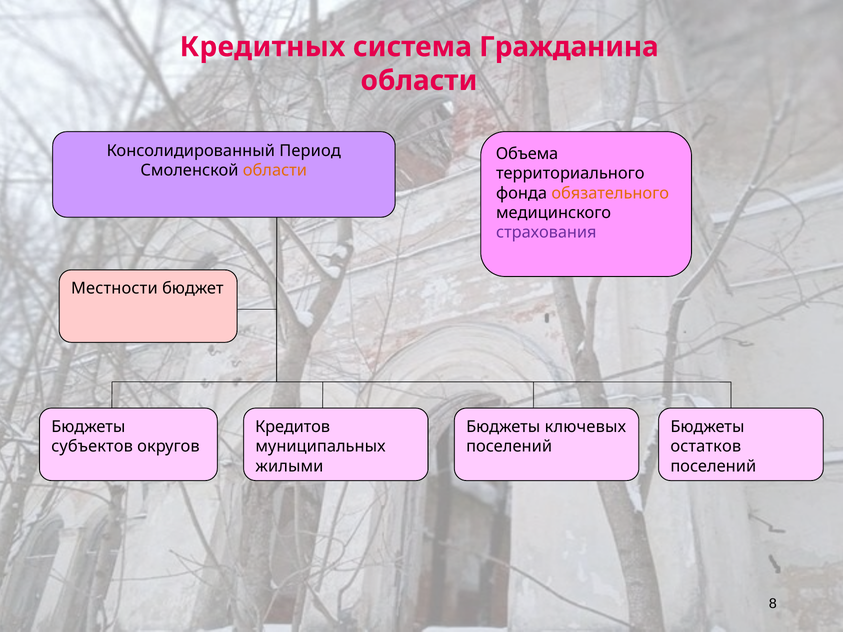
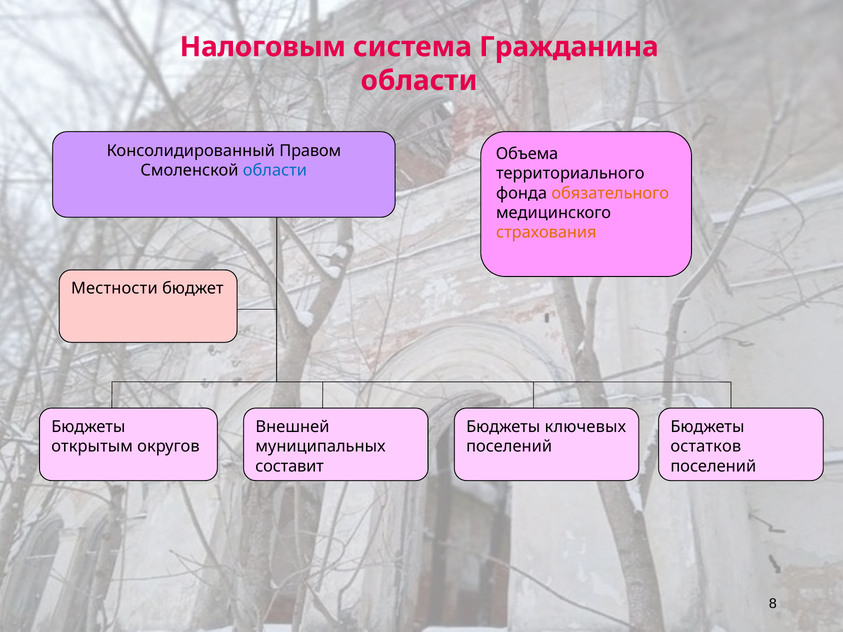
Кредитных: Кредитных -> Налоговым (263, 47)
Период: Период -> Правом (310, 151)
области colour: orange -> blue (275, 171)
страхования colour: purple -> orange (546, 233)
Кредитов: Кредитов -> Внешней (292, 427)
субъектов: субъектов -> открытым (92, 447)
жилыми: жилыми -> составит (290, 466)
